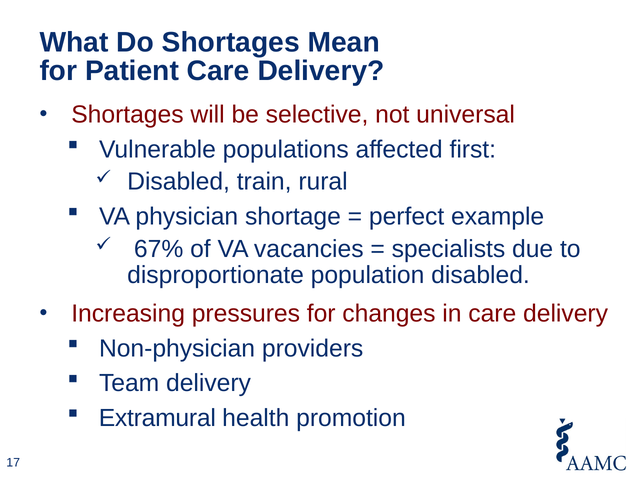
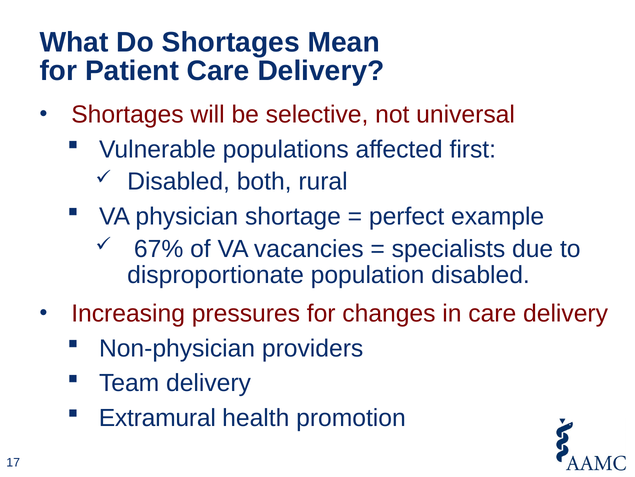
train: train -> both (264, 181)
